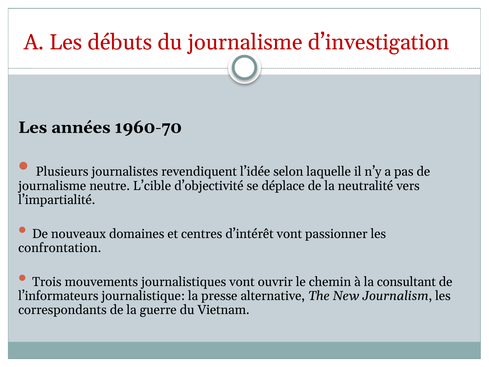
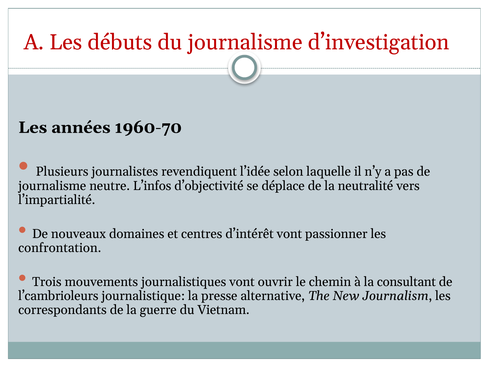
L’cible: L’cible -> L’infos (152, 186)
l’informateurs: l’informateurs -> l’cambrioleurs (58, 296)
